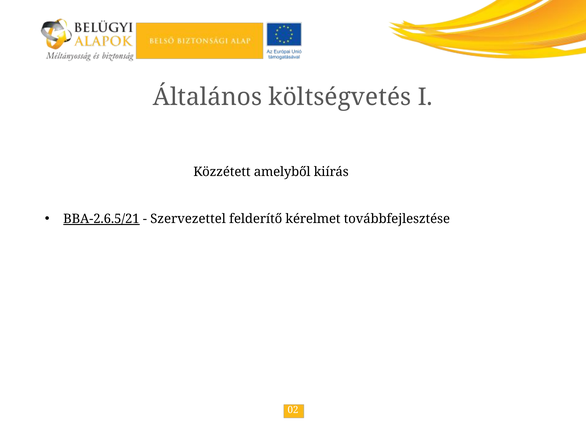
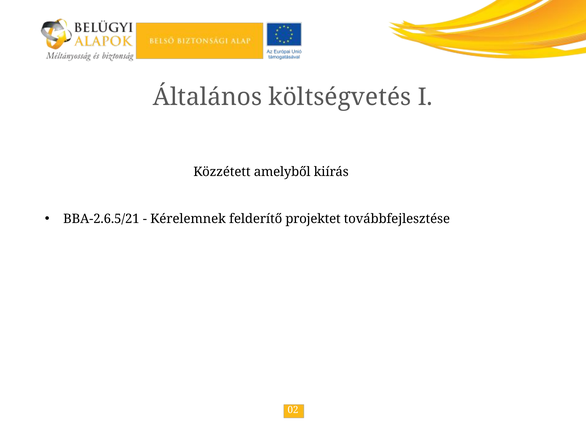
BBA-2.6.5/21 underline: present -> none (101, 219)
Szervezettel: Szervezettel -> Kérelemnek (188, 219)
kérelmet: kérelmet -> projektet (313, 219)
